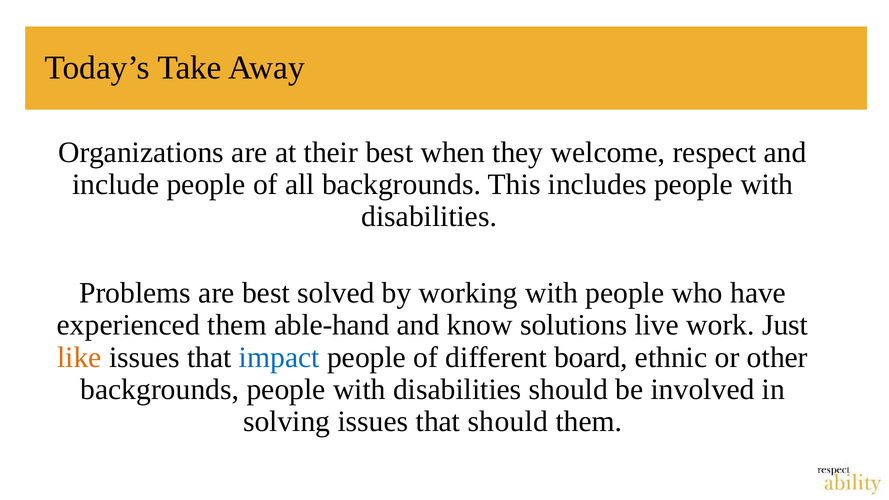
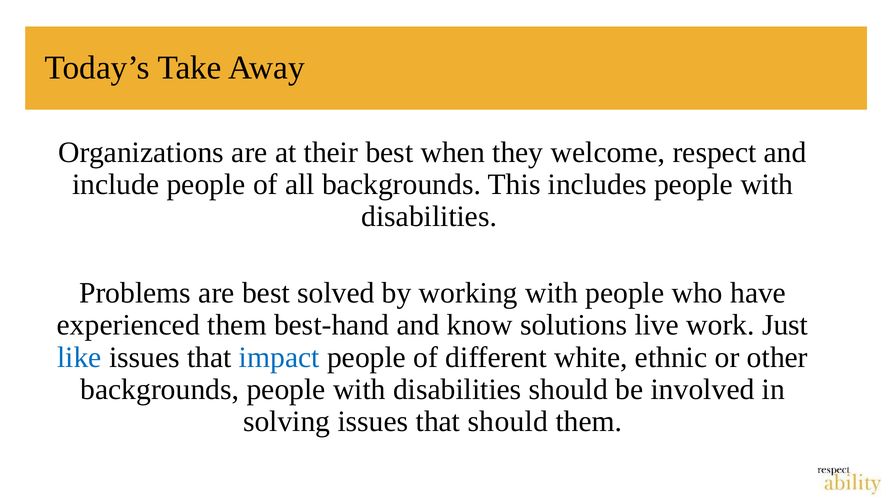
able-hand: able-hand -> best-hand (332, 325)
like colour: orange -> blue (79, 357)
board: board -> white (591, 357)
